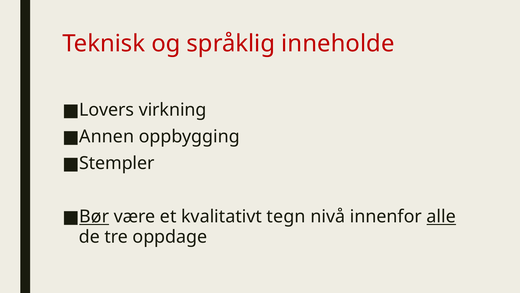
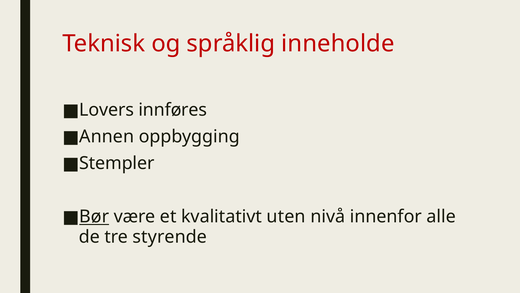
virkning: virkning -> innføres (173, 110)
tegn: tegn -> uten (286, 216)
alle underline: present -> none (441, 216)
oppdage: oppdage -> styrende (170, 237)
